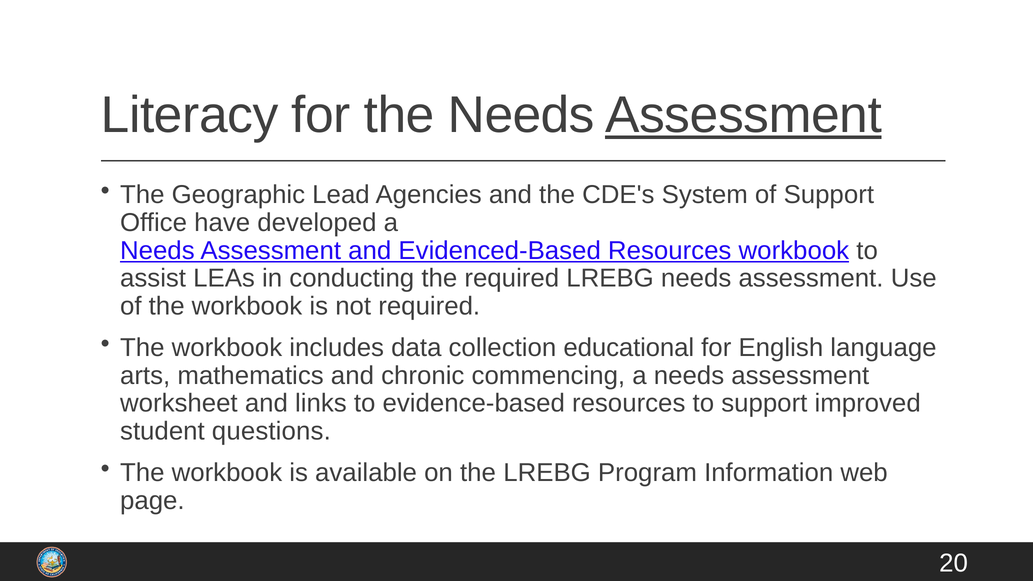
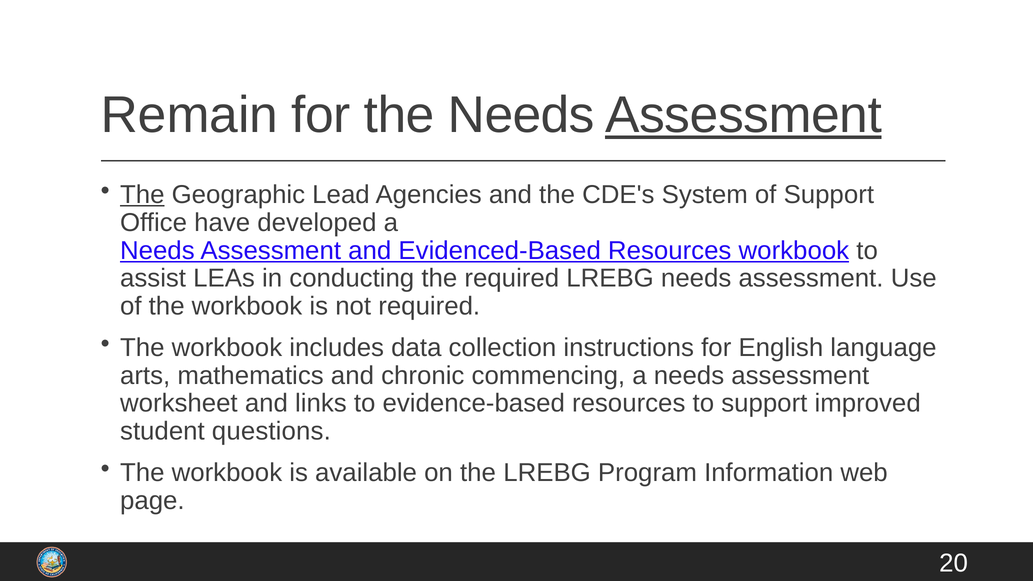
Literacy: Literacy -> Remain (189, 115)
The underline: none -> present (142, 195)
educational: educational -> instructions (629, 348)
